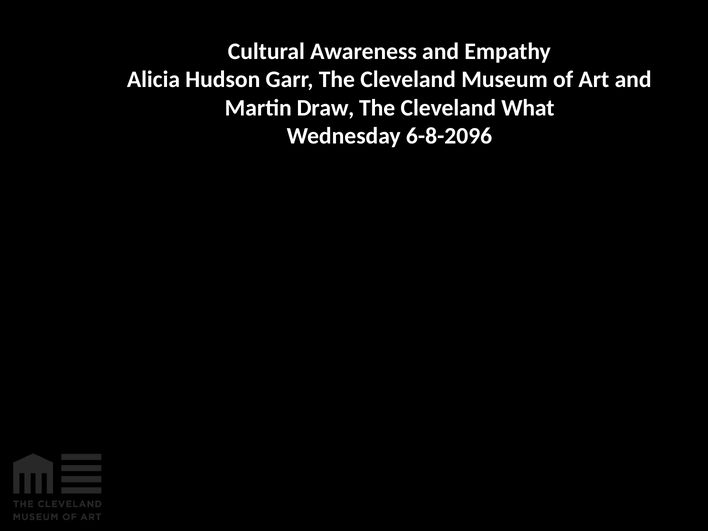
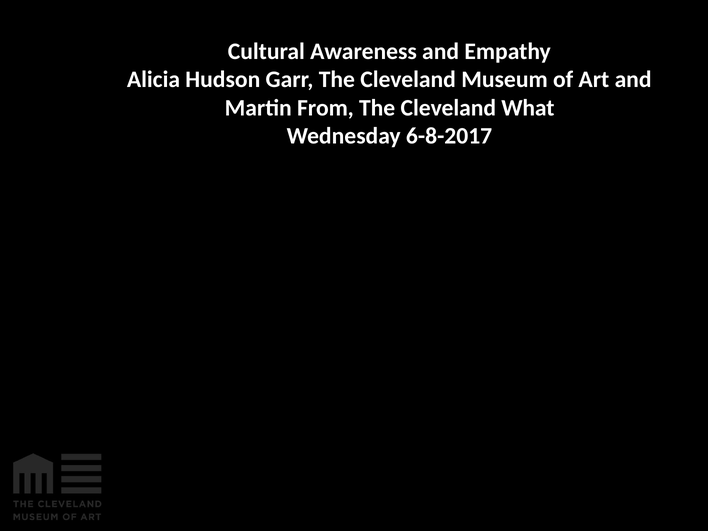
Draw: Draw -> From (325, 108)
6-8-2096: 6-8-2096 -> 6-8-2017 (449, 136)
